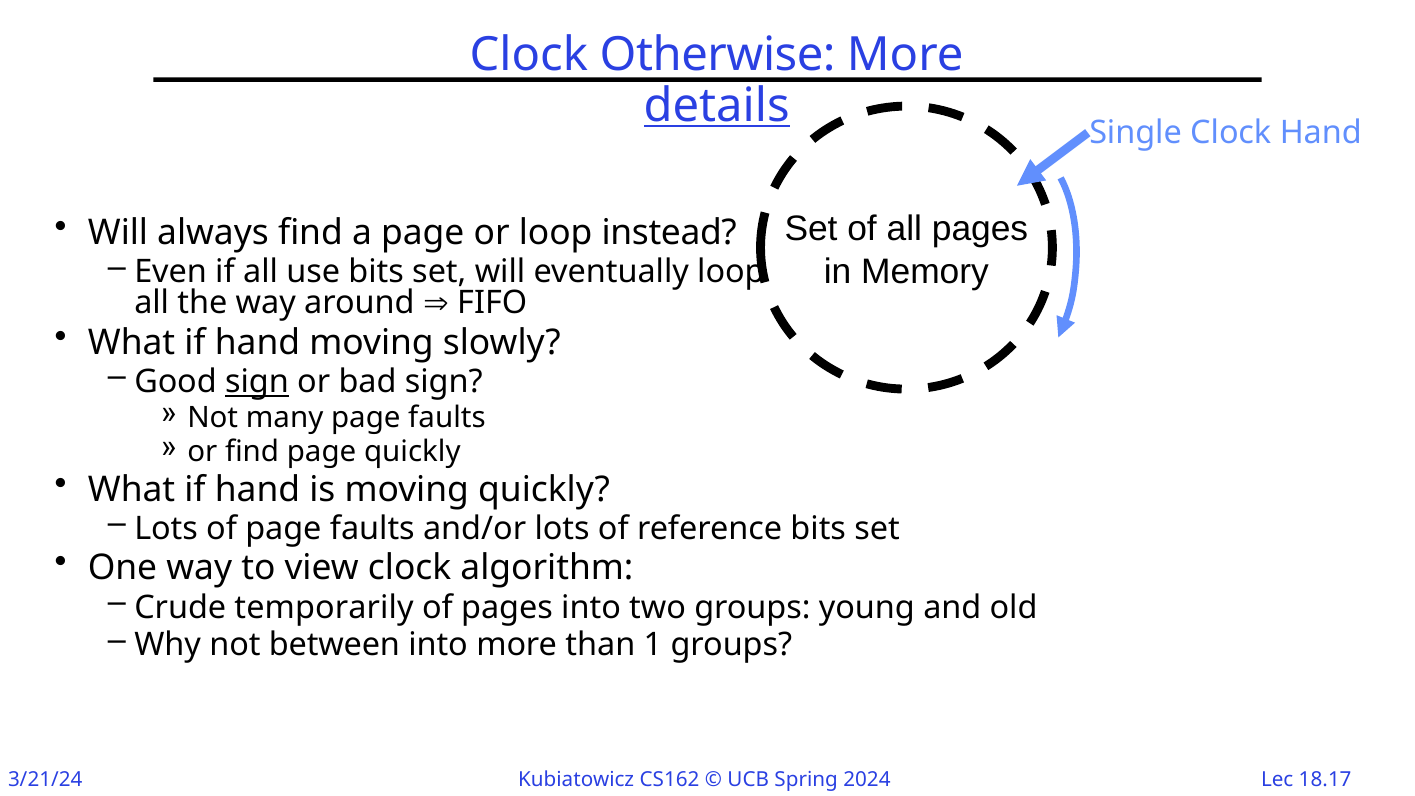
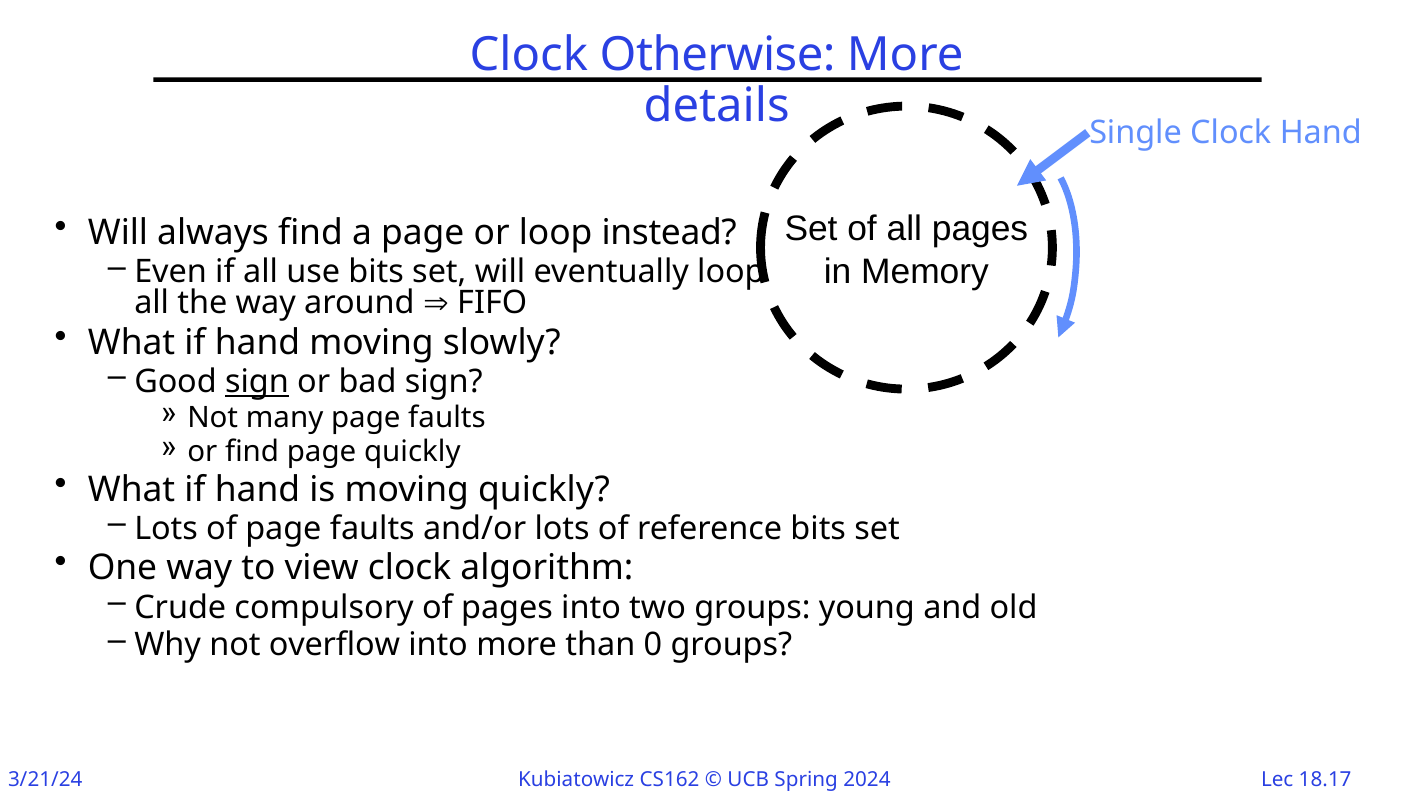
details underline: present -> none (717, 106)
temporarily: temporarily -> compulsory (324, 607)
between: between -> overflow (334, 645)
1: 1 -> 0 (653, 645)
